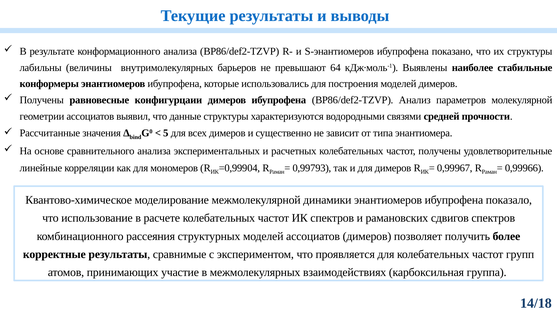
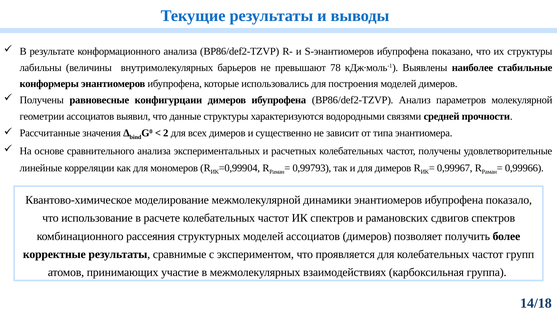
64: 64 -> 78 (336, 68)
5: 5 -> 2 (166, 133)
